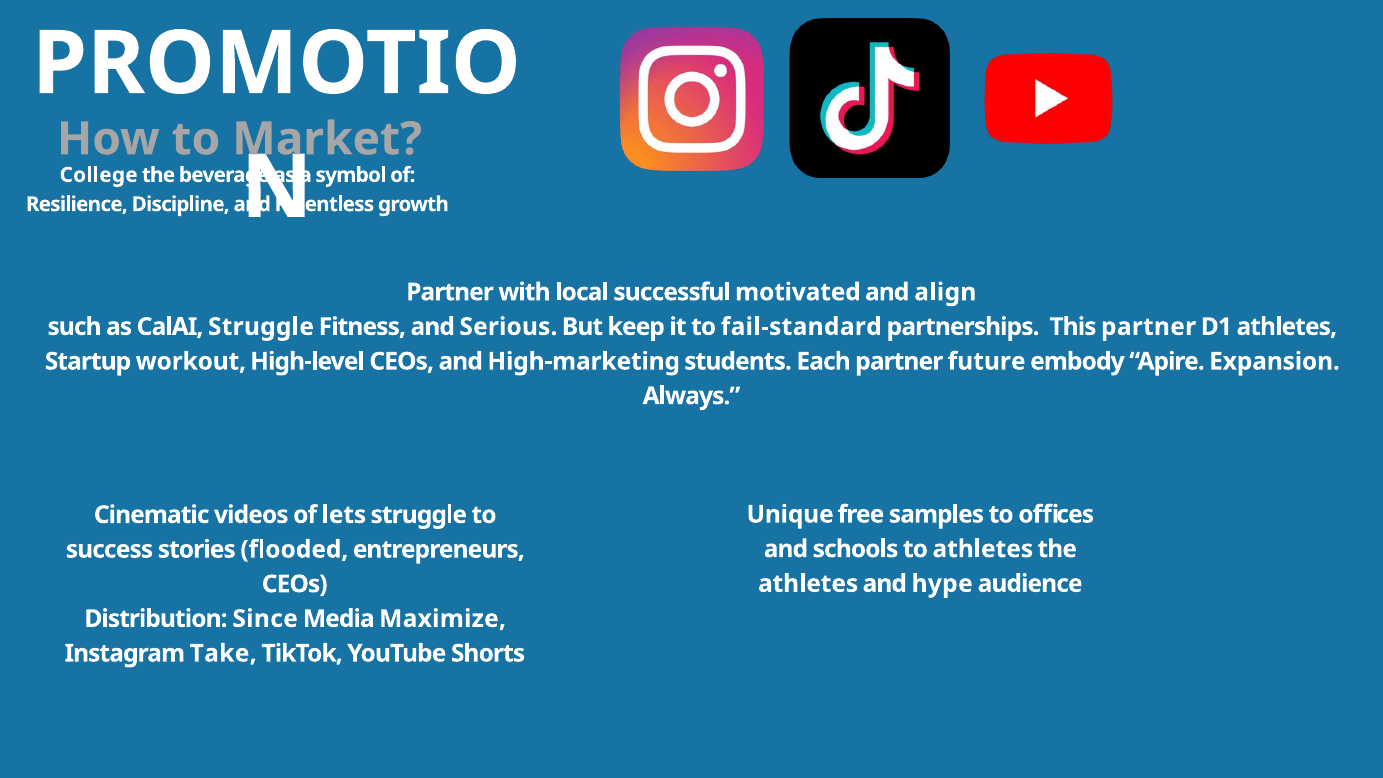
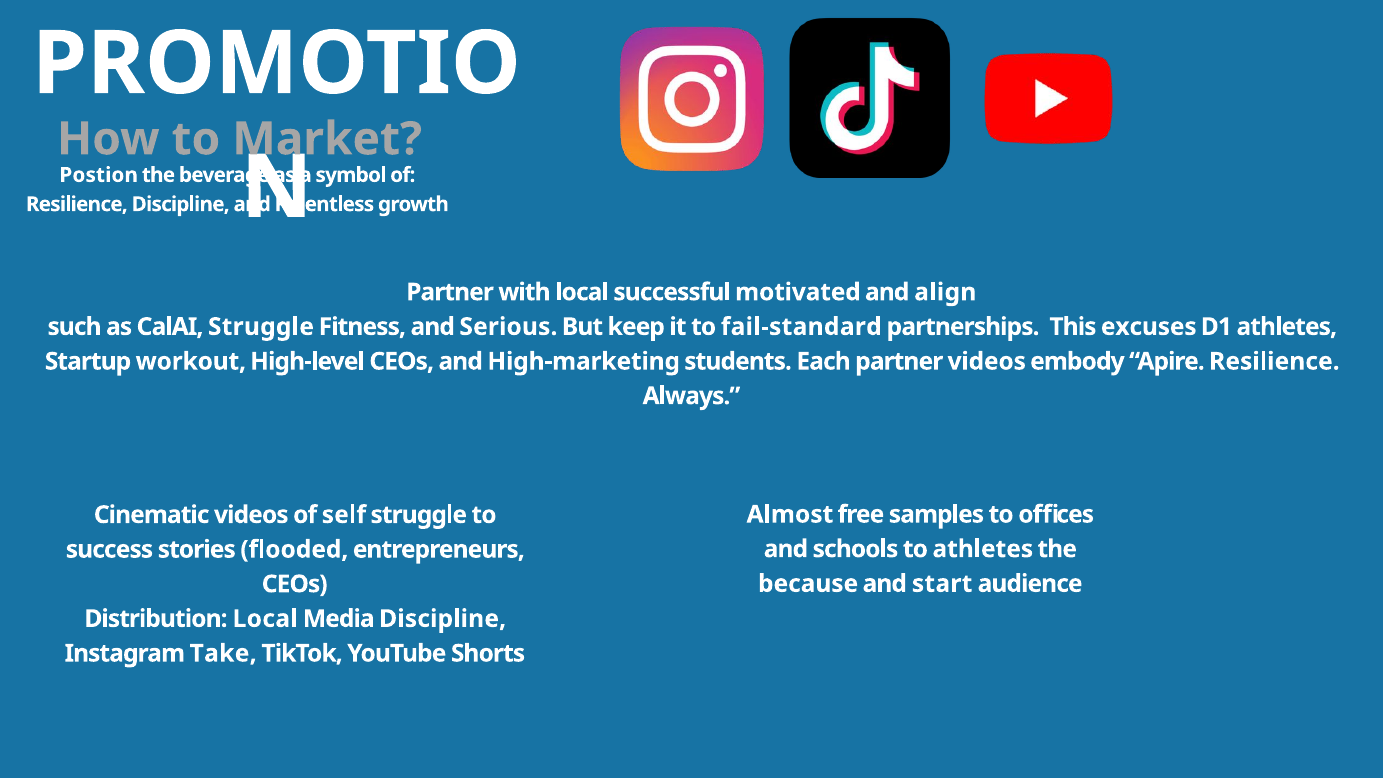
College: College -> Postion (99, 175)
This partner: partner -> excuses (1149, 327)
partner future: future -> videos (987, 361)
Apire Expansion: Expansion -> Resilience (1274, 361)
Unique: Unique -> Almost (790, 514)
lets: lets -> self (344, 515)
athletes: athletes -> because (808, 584)
hype: hype -> start (942, 584)
Distribution Since: Since -> Local (265, 619)
Media Maximize: Maximize -> Discipline (443, 619)
